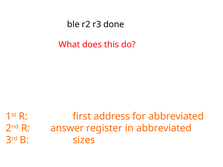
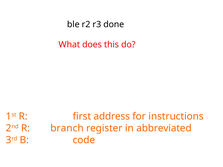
for abbreviated: abbreviated -> instructions (176, 116)
answer: answer -> branch (67, 128)
sizes: sizes -> code (84, 140)
